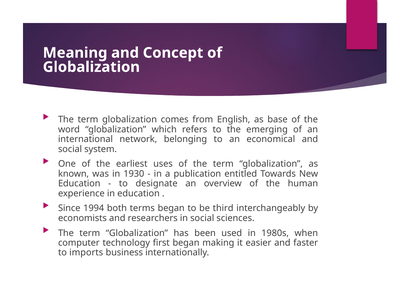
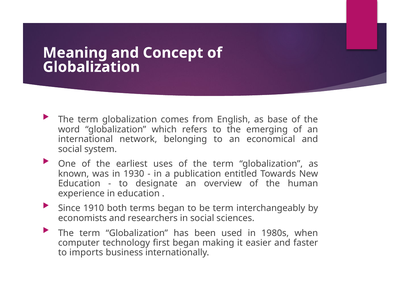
1994: 1994 -> 1910 (94, 208)
be third: third -> term (223, 208)
